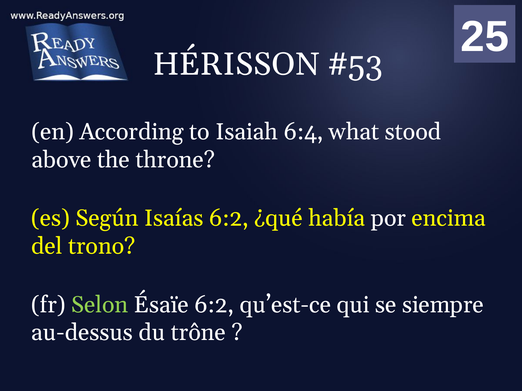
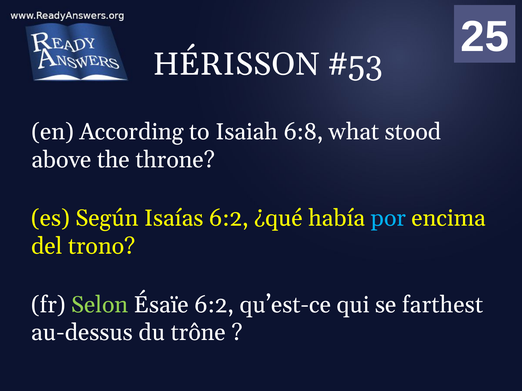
6:4: 6:4 -> 6:8 (304, 132)
por colour: white -> light blue (388, 219)
siempre: siempre -> farthest (443, 305)
